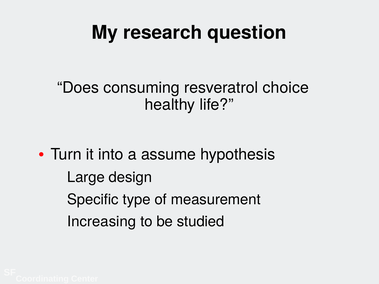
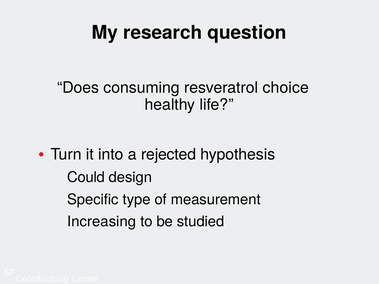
assume: assume -> rejected (169, 155)
Large: Large -> Could (86, 178)
